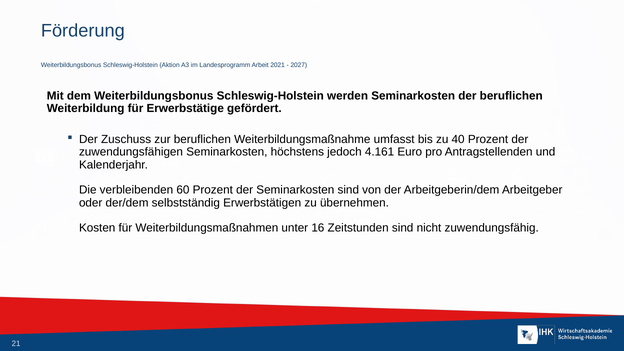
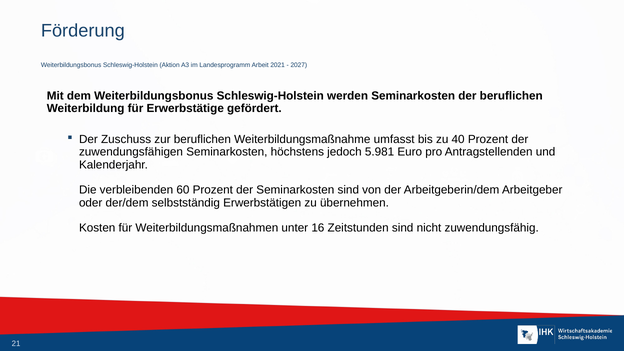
4.161: 4.161 -> 5.981 (380, 152)
